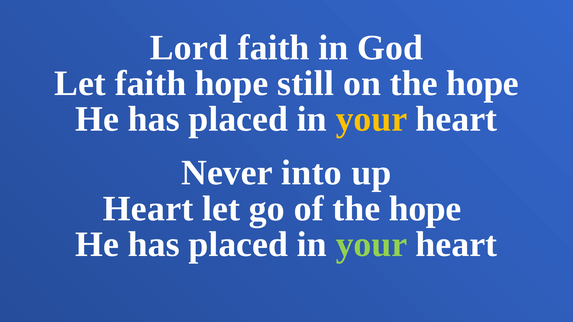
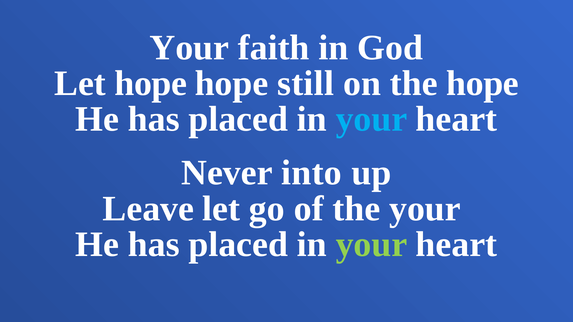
Lord: Lord -> Your (189, 48)
Let faith: faith -> hope (151, 83)
your colour: yellow -> light blue (372, 119)
Heart: Heart -> Leave (148, 209)
of the hope: hope -> your (425, 209)
